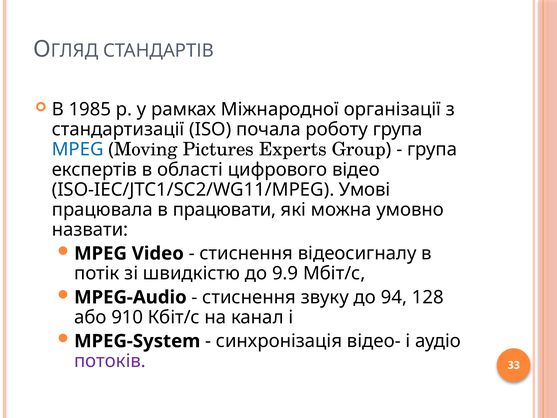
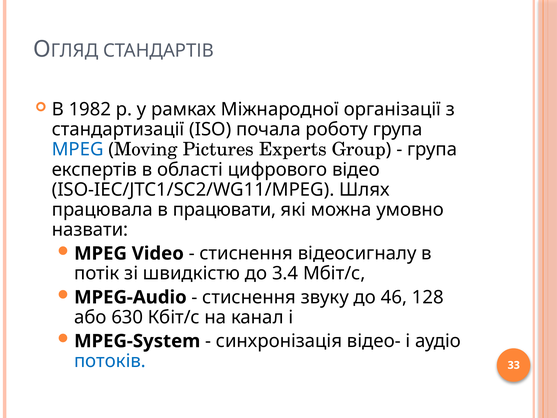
1985: 1985 -> 1982 (90, 109)
Умові: Умові -> Шлях (364, 189)
9.9: 9.9 -> 3.4 (285, 273)
94: 94 -> 46 (394, 297)
910: 910 -> 630 (127, 317)
потоків colour: purple -> blue (110, 361)
